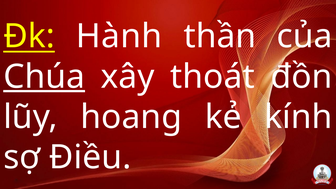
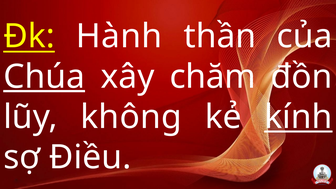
thoát: thoát -> chăm (213, 77)
hoang: hoang -> không (131, 117)
kính underline: none -> present (298, 117)
